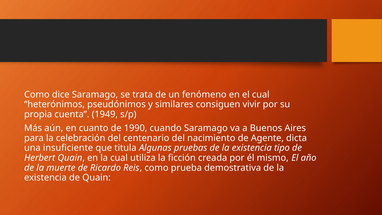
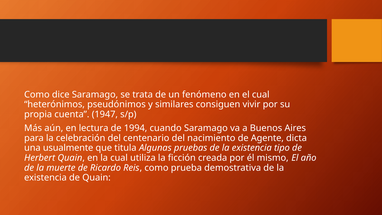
1949: 1949 -> 1947 (105, 114)
cuanto: cuanto -> lectura (94, 128)
1990: 1990 -> 1994 (136, 128)
insuficiente: insuficiente -> usualmente (68, 148)
